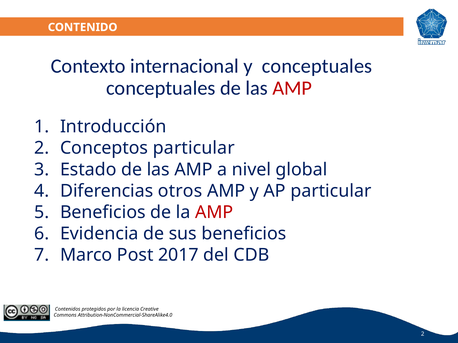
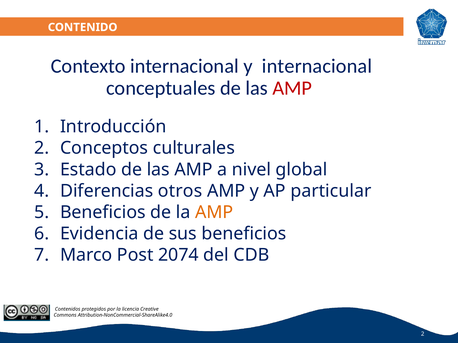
y conceptuales: conceptuales -> internacional (317, 66)
Conceptos particular: particular -> culturales (194, 148)
AMP colour: red -> orange (214, 212)
2017: 2017 -> 2074 (178, 255)
